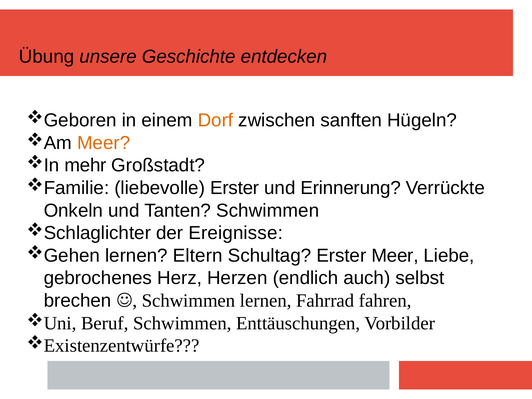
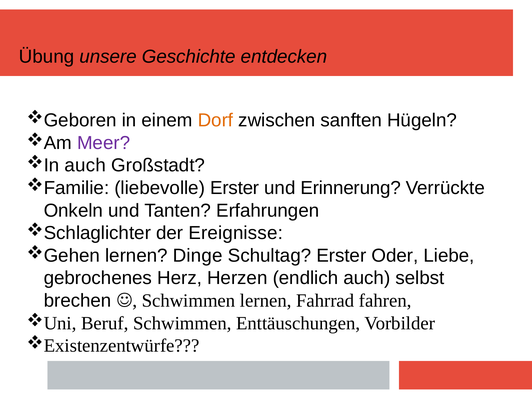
Meer colour: orange -> purple (104, 143)
mehr: mehr -> auch (85, 165)
Tanten Schwimmen: Schwimmen -> Erfahrungen (268, 211)
Eltern: Eltern -> Dinge (198, 256)
Erster Meer: Meer -> Oder (395, 256)
